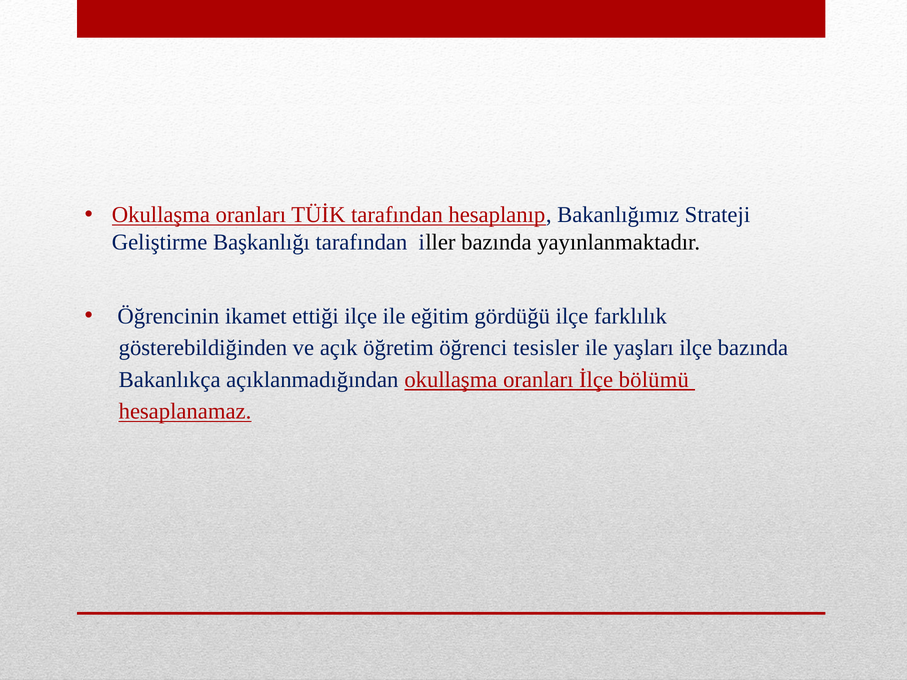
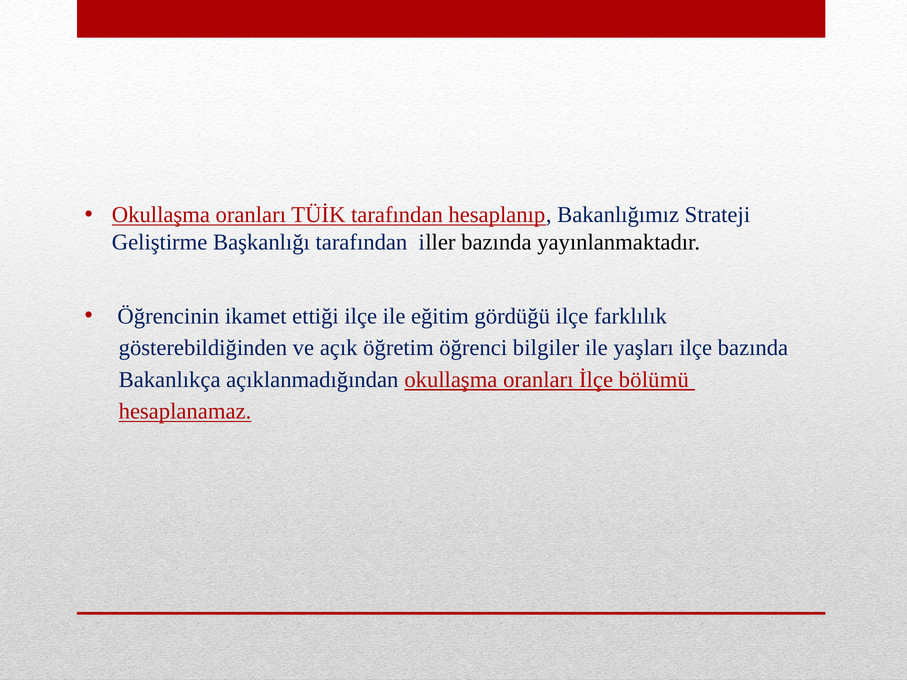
tesisler: tesisler -> bilgiler (546, 348)
